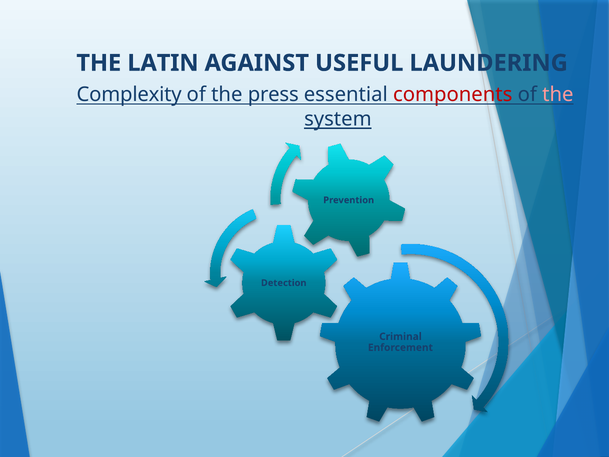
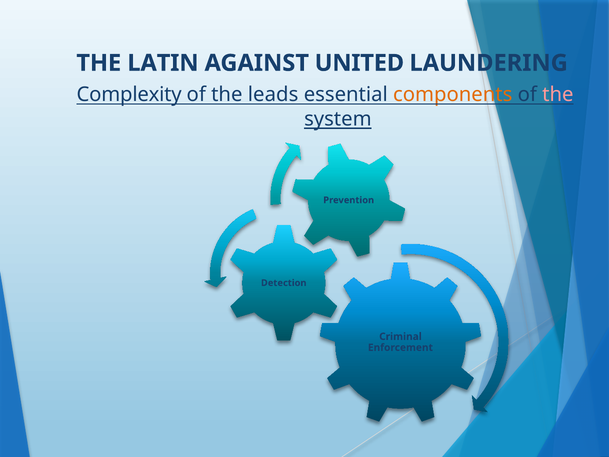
USEFUL: USEFUL -> UNITED (359, 63)
press: press -> leads (273, 95)
components colour: red -> orange (453, 95)
